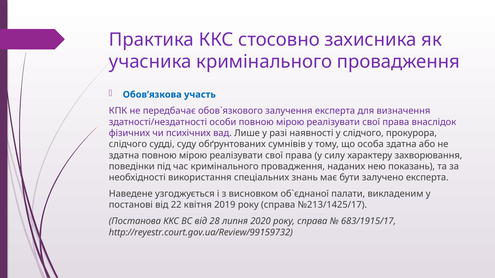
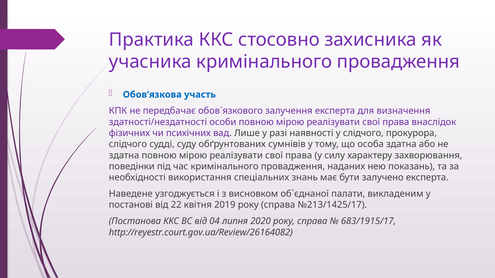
28: 28 -> 04 (215, 222)
http://reyestr.court.gov.ua/Review/99159732: http://reyestr.court.gov.ua/Review/99159732 -> http://reyestr.court.gov.ua/Review/26164082 (201, 233)
